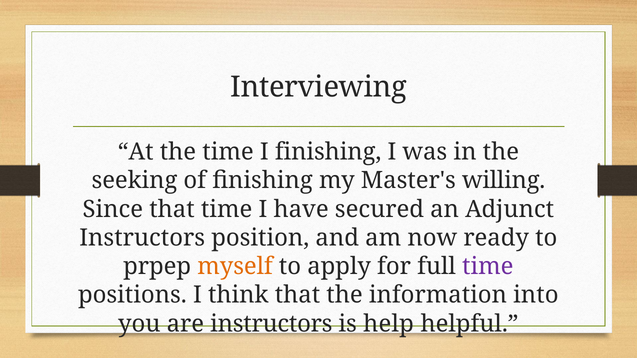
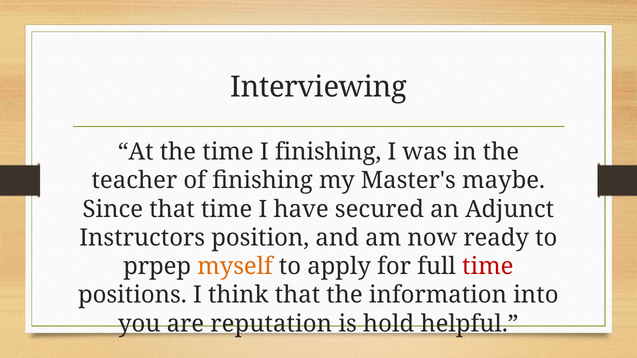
seeking: seeking -> teacher (134, 181)
willing: willing -> maybe (504, 181)
time colour: purple -> red (488, 267)
are instructors: instructors -> reputation (271, 324)
help: help -> hold (389, 324)
